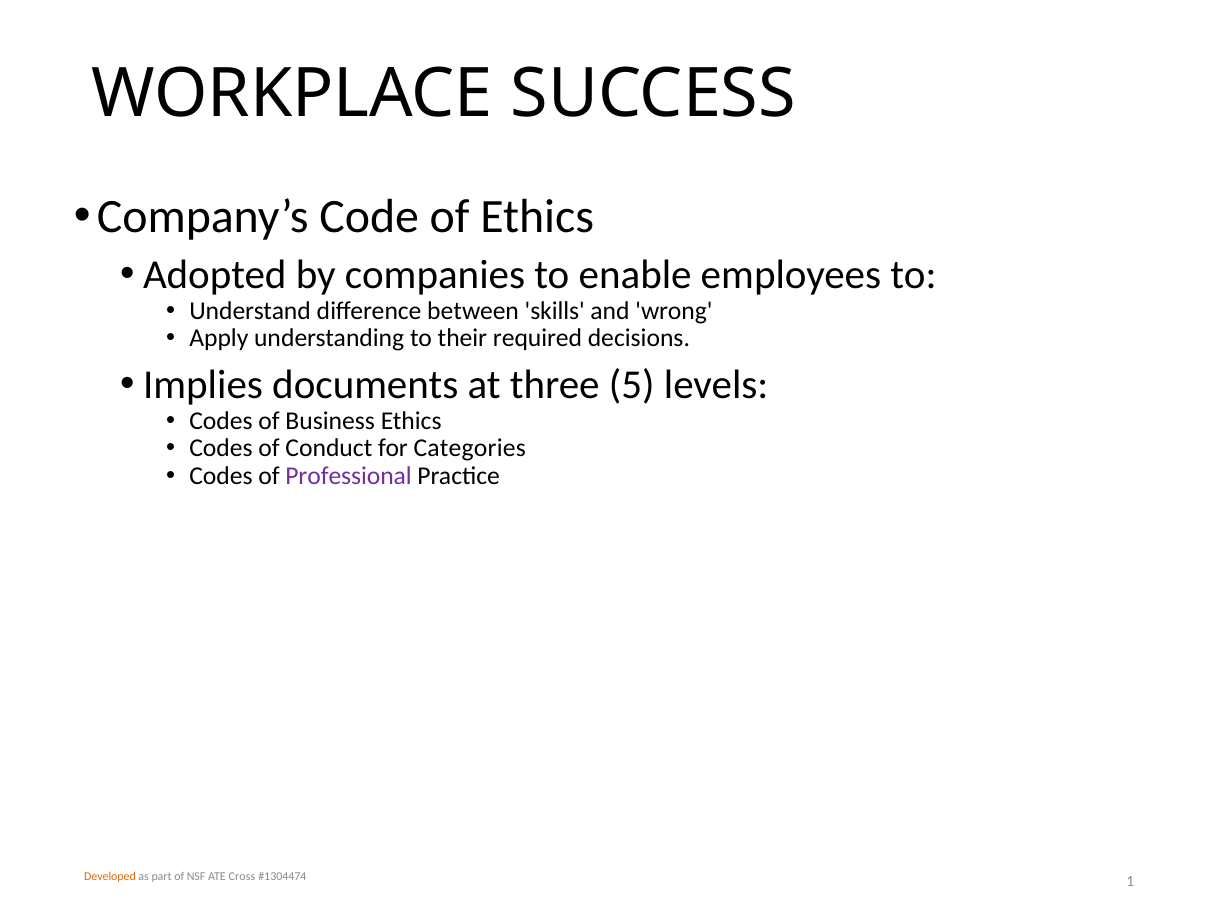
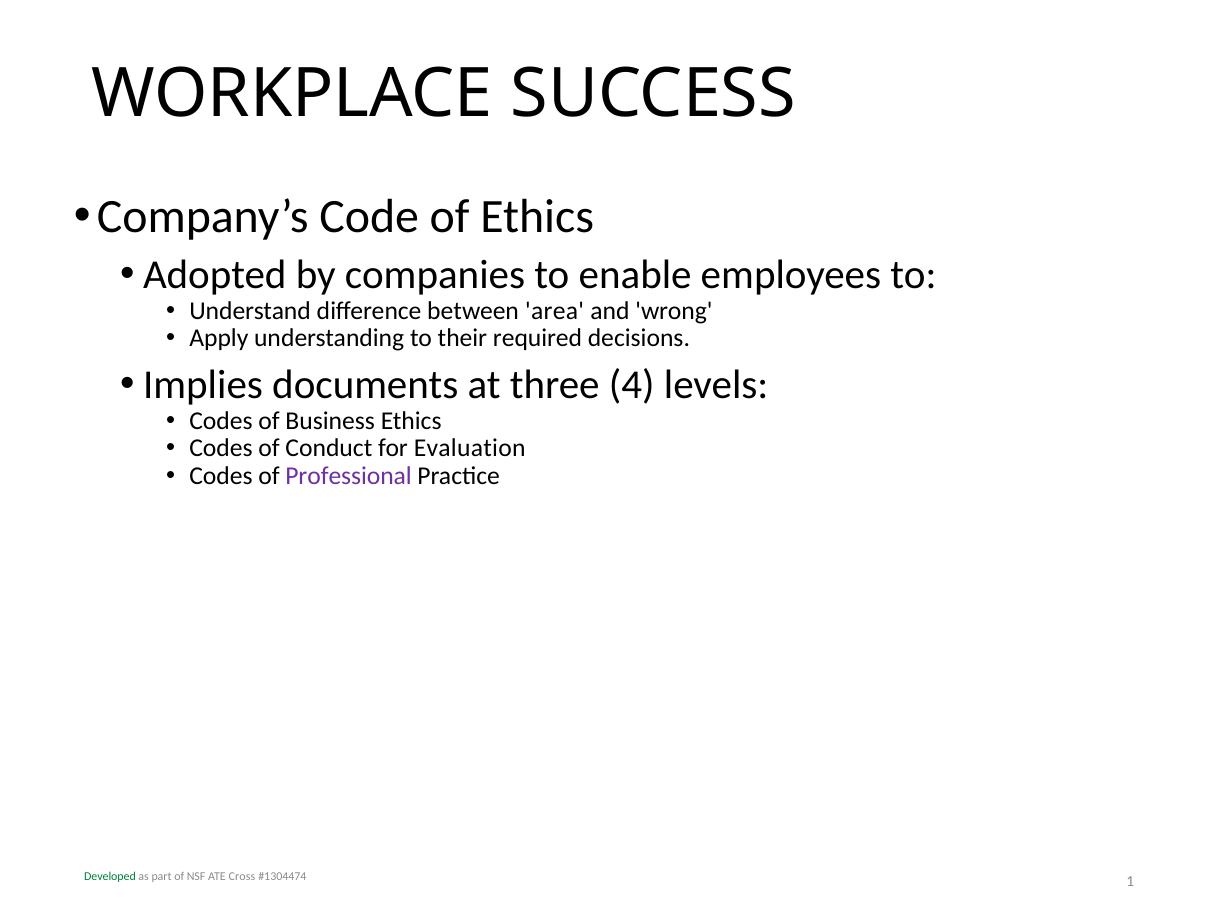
skills: skills -> area (555, 311)
5: 5 -> 4 (632, 385)
Categories: Categories -> Evaluation (470, 449)
Developed colour: orange -> green (110, 877)
